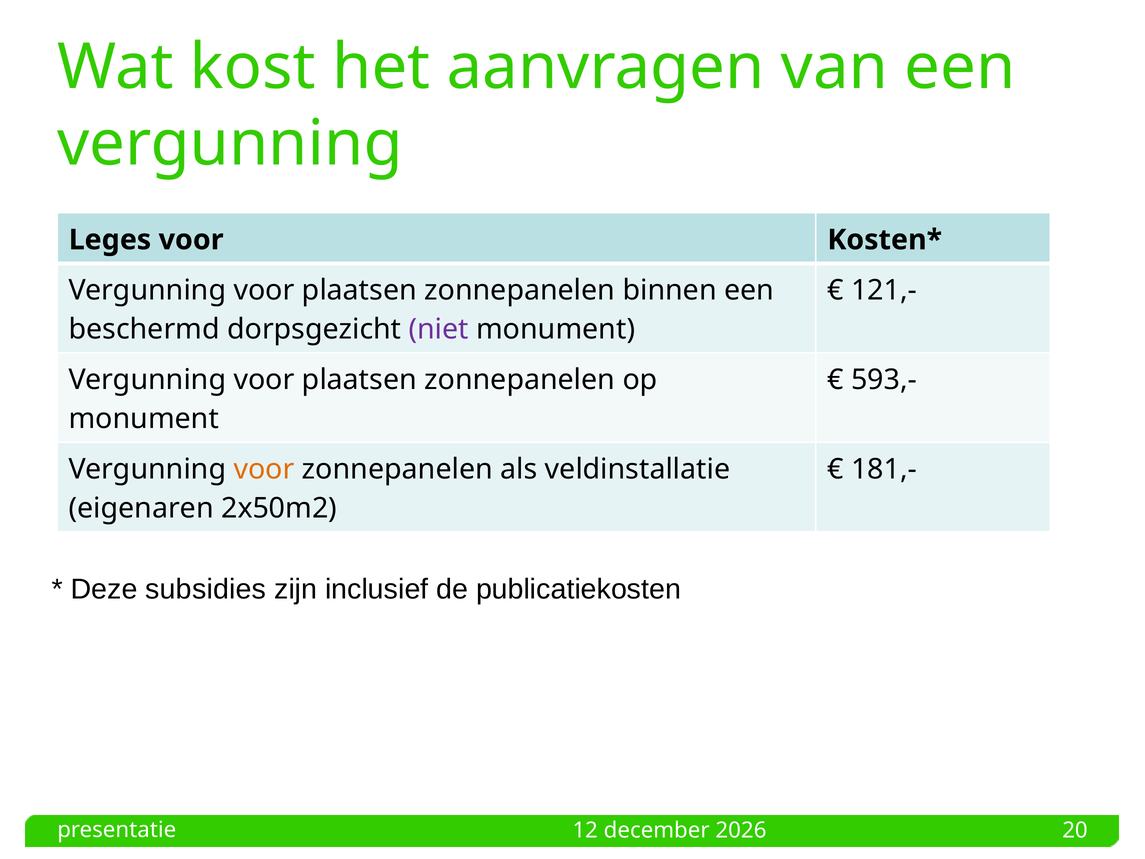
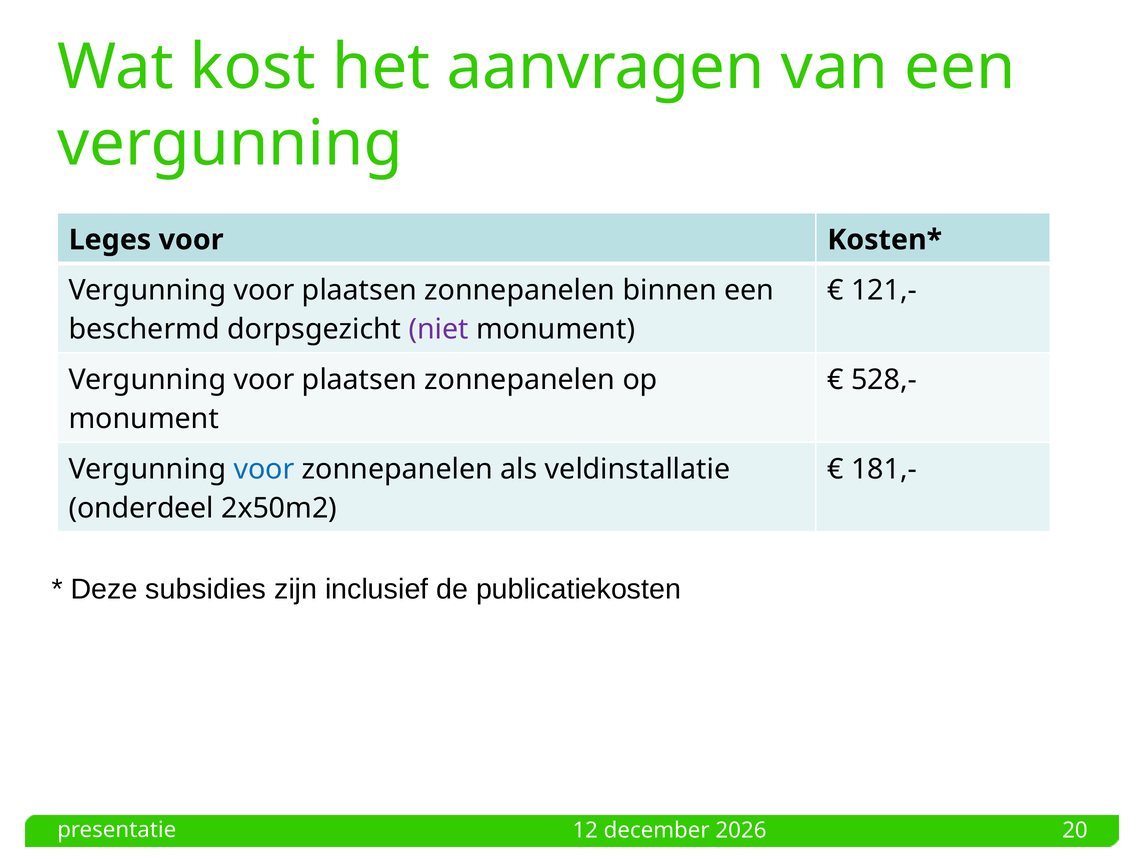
593,-: 593,- -> 528,- (884, 380)
voor colour: orange -> blue (264, 469)
eigenaren: eigenaren -> onderdeel (141, 508)
